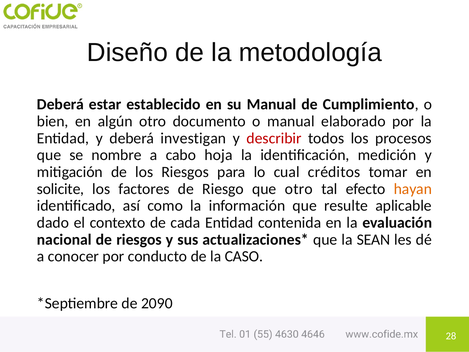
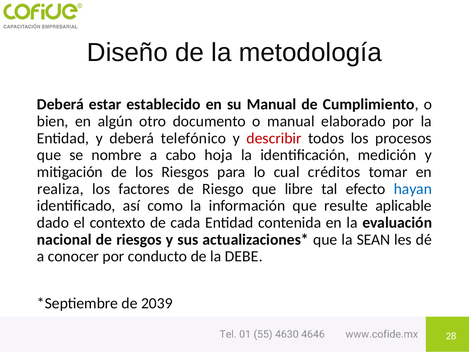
investigan: investigan -> telefónico (193, 138)
solicite: solicite -> realiza (60, 189)
que otro: otro -> libre (299, 189)
hayan colour: orange -> blue (413, 189)
CASO: CASO -> DEBE (244, 256)
2090: 2090 -> 2039 (157, 303)
